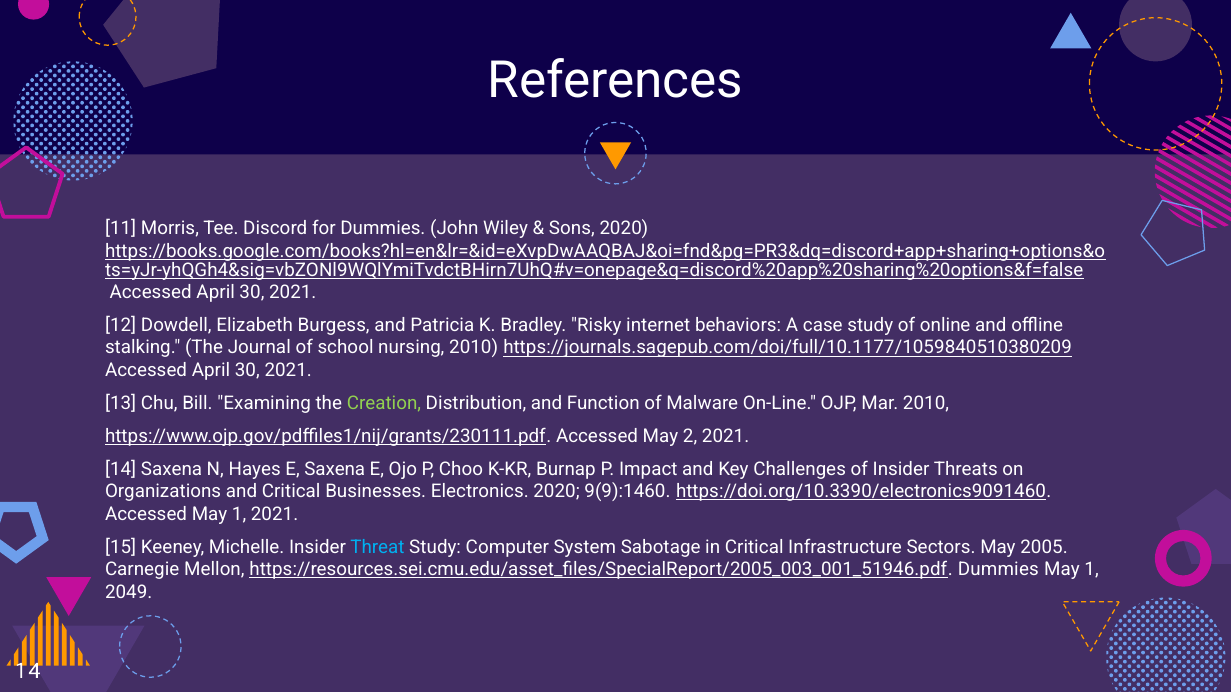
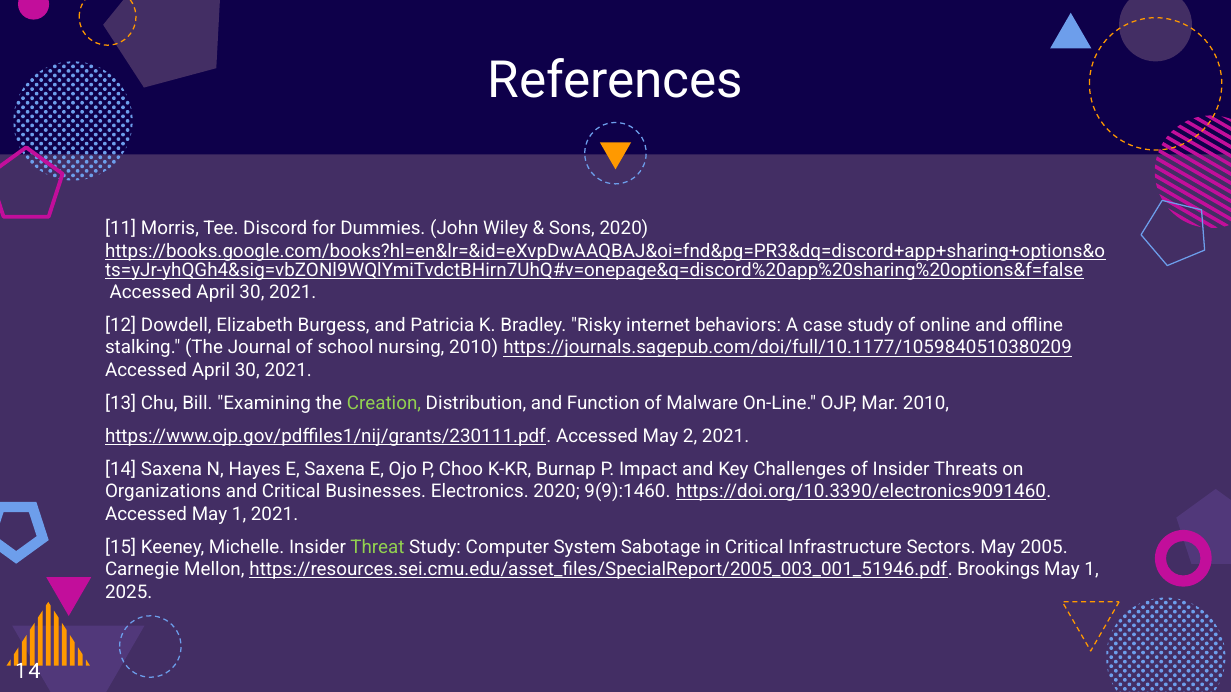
Threat colour: light blue -> light green (377, 547)
https://resources.sei.cmu.edu/asset_files/SpecialReport/2005_003_001_51946.pdf Dummies: Dummies -> Brookings (999, 570)
2049: 2049 -> 2025 (129, 592)
